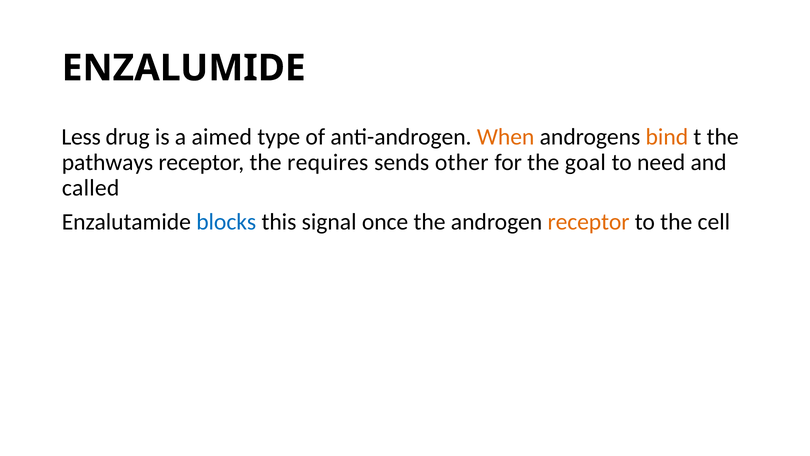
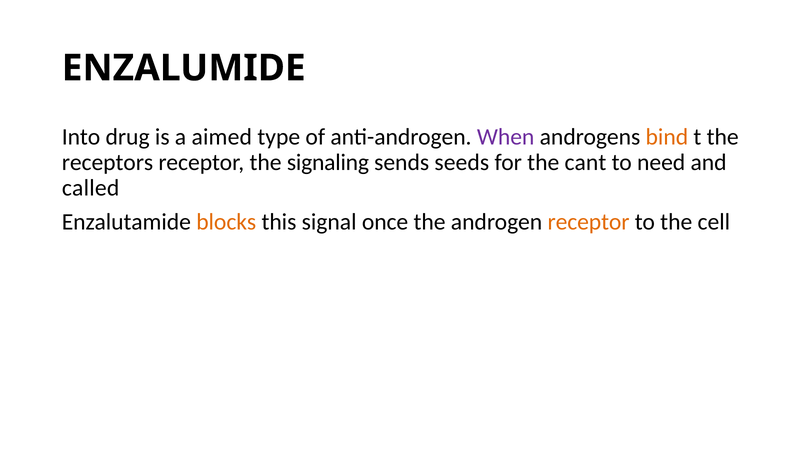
Less: Less -> Into (81, 137)
When colour: orange -> purple (506, 137)
pathways: pathways -> receptors (107, 162)
requires: requires -> signaling (328, 162)
other: other -> seeds (462, 162)
goal: goal -> cant (585, 162)
blocks colour: blue -> orange (226, 222)
